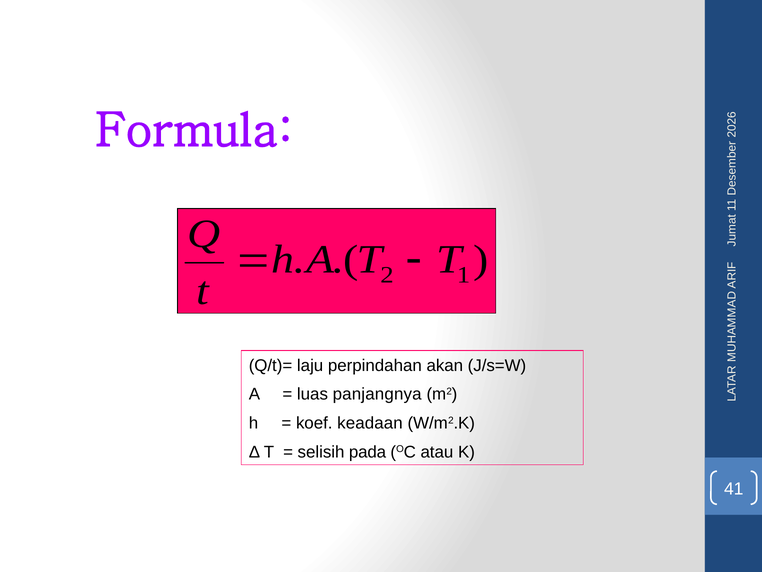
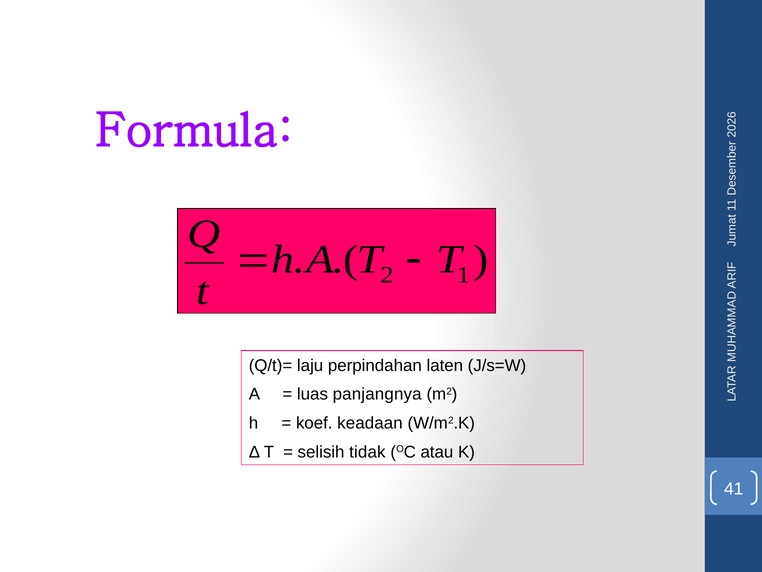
akan: akan -> laten (445, 365)
pada: pada -> tidak (367, 452)
